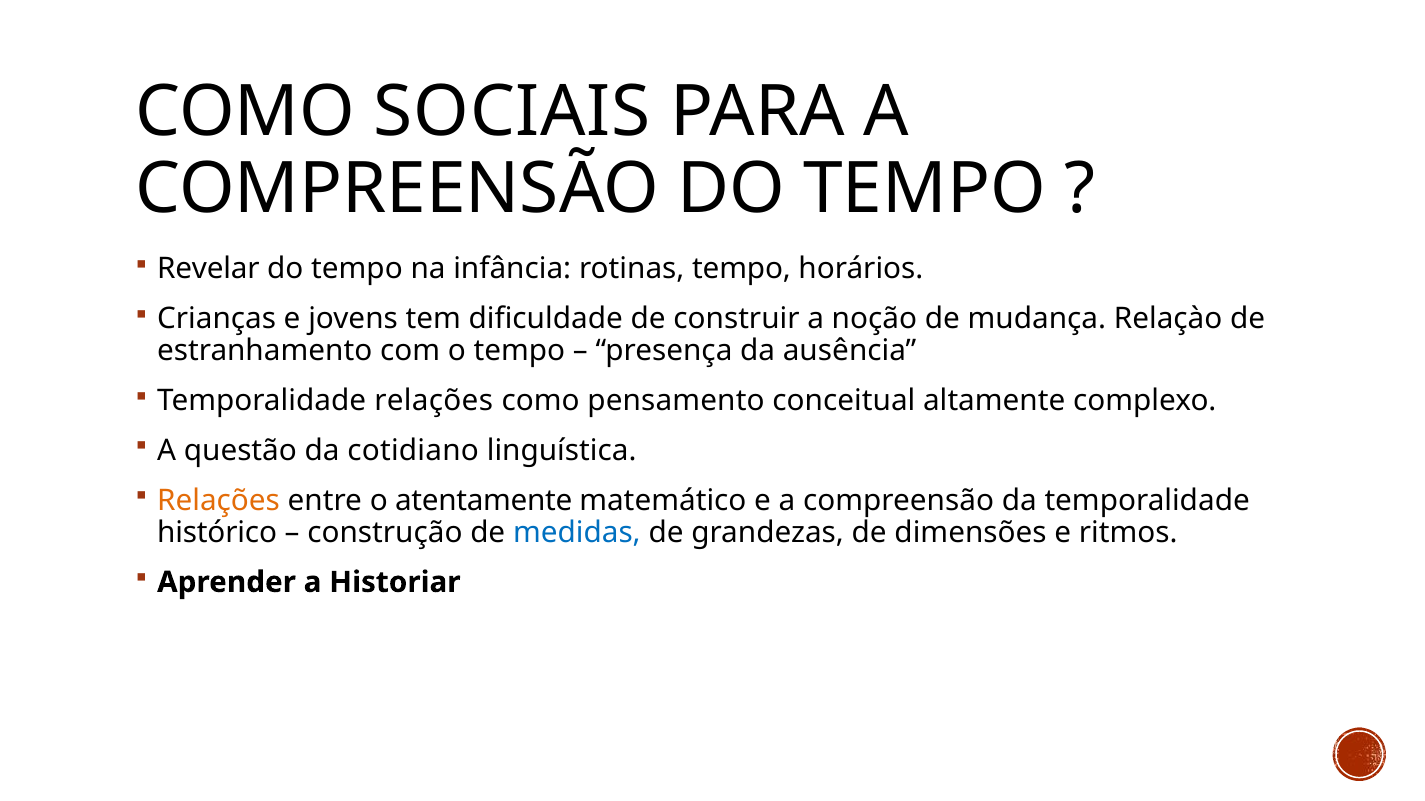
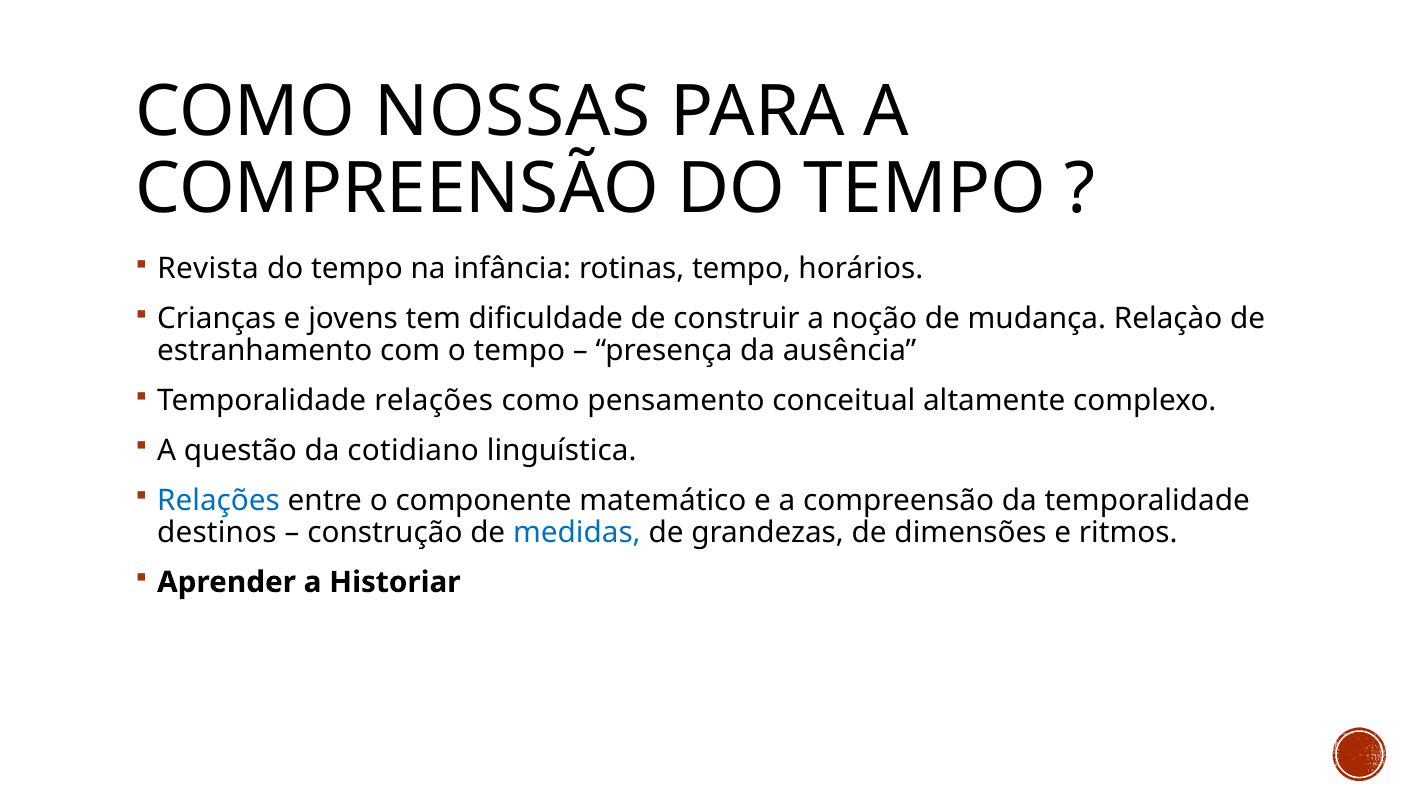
SOCIAIS: SOCIAIS -> NOSSAS (512, 112)
Revelar: Revelar -> Revista (208, 269)
Relações colour: orange -> blue (219, 501)
atentamente: atentamente -> componente (484, 501)
histórico: histórico -> destinos (217, 533)
